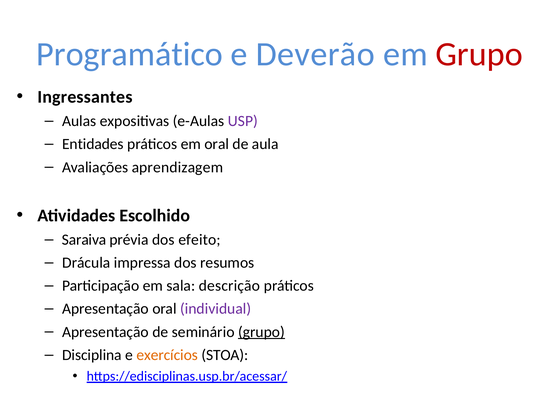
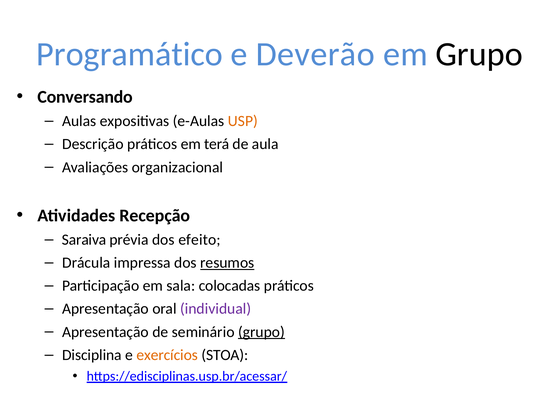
Grupo colour: red -> black (479, 54)
Ingressantes: Ingressantes -> Conversando (85, 97)
USP colour: purple -> orange (243, 121)
Entidades: Entidades -> Descrição (93, 144)
em oral: oral -> terá (217, 144)
aprendizagem: aprendizagem -> organizacional (177, 167)
Escolhido: Escolhido -> Recepção (155, 215)
resumos underline: none -> present (227, 263)
descrição: descrição -> colocadas (230, 286)
